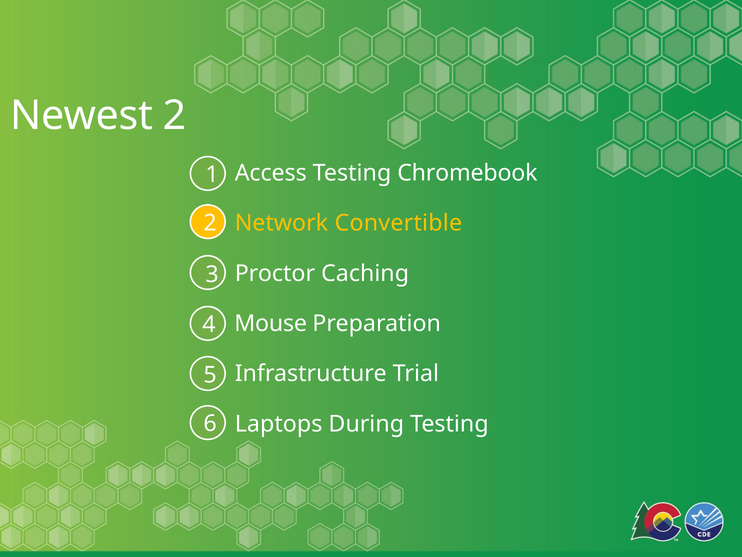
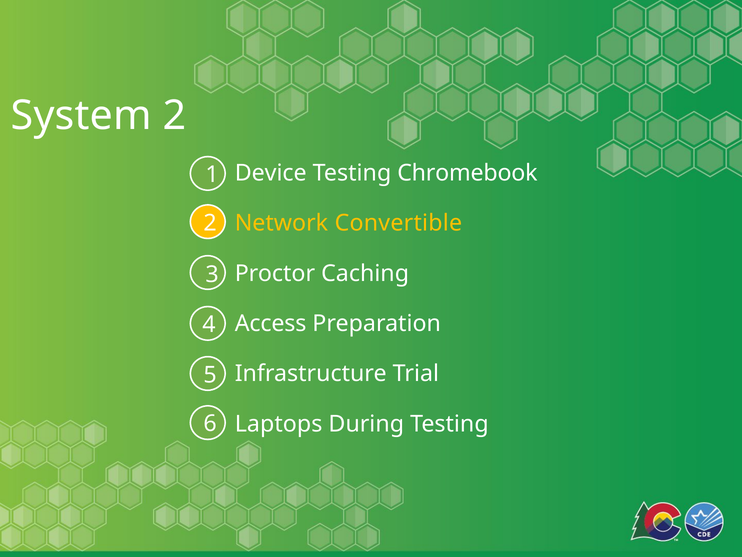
Newest: Newest -> System (81, 116)
Access: Access -> Device (271, 173)
Mouse: Mouse -> Access (271, 323)
